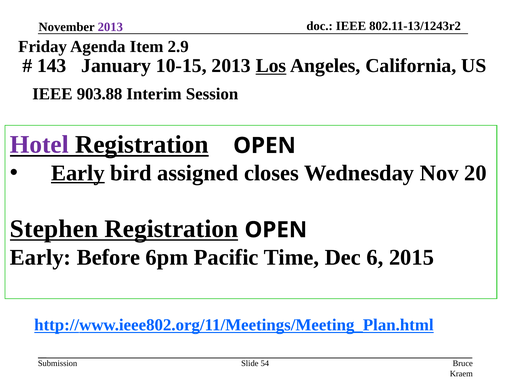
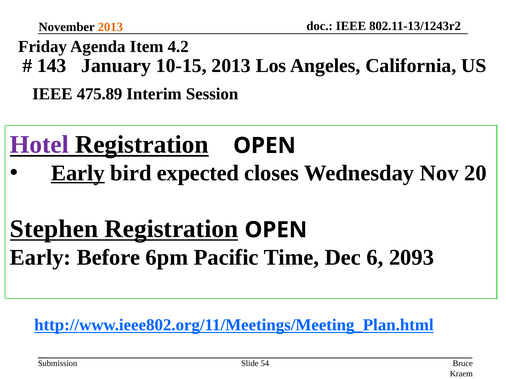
2013 colour: purple -> orange (110, 27)
2.9: 2.9 -> 4.2 (178, 47)
Los underline: present -> none (271, 66)
903.88: 903.88 -> 475.89 (100, 94)
assigned: assigned -> expected (198, 173)
2015: 2015 -> 2093 (412, 258)
